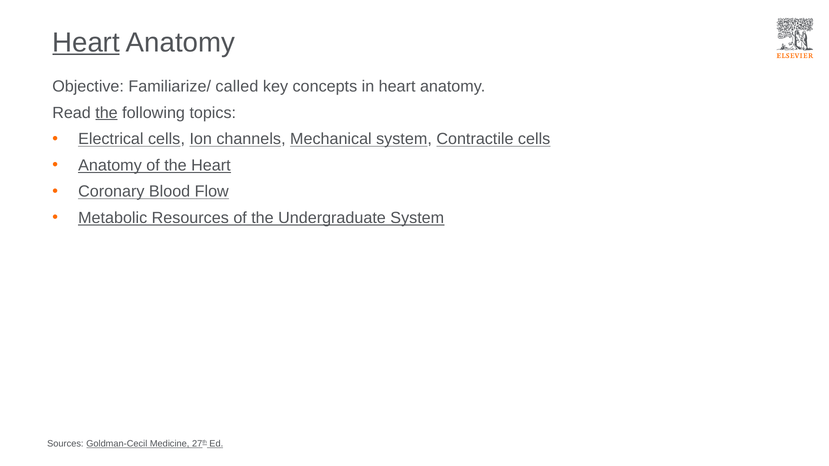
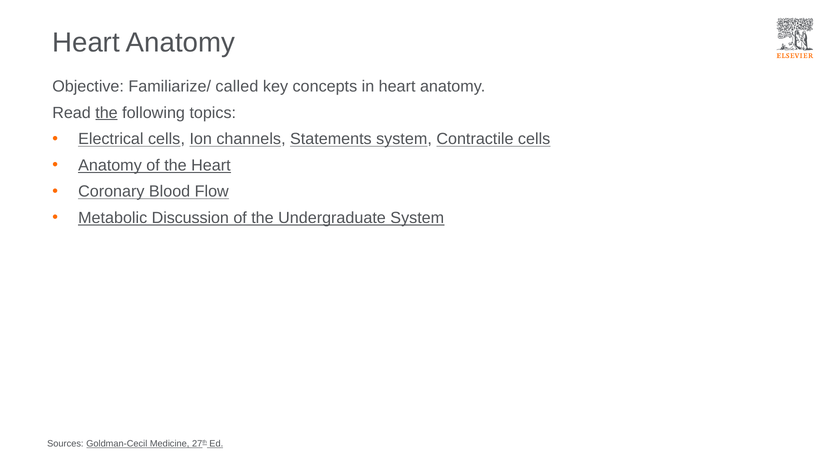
Heart underline: present -> none (86, 42)
Mechanical: Mechanical -> Statements (331, 139)
Resources: Resources -> Discussion (190, 218)
